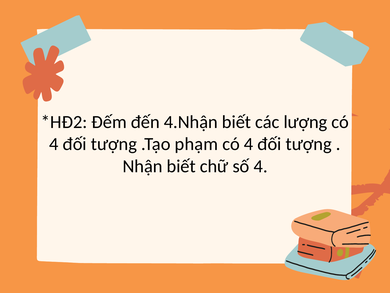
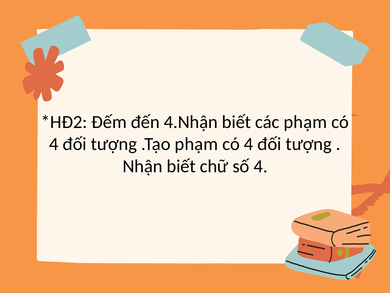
lượng: lượng -> phạm (305, 122)
